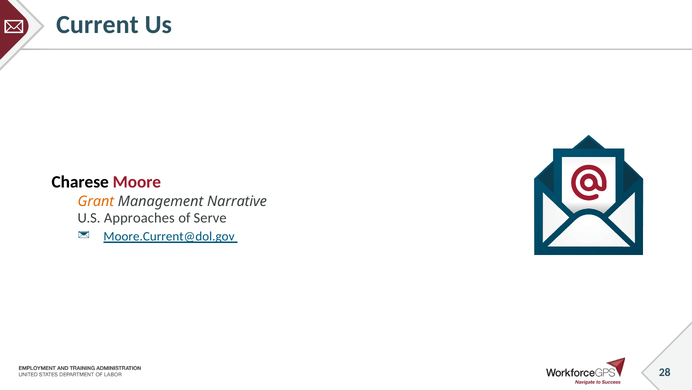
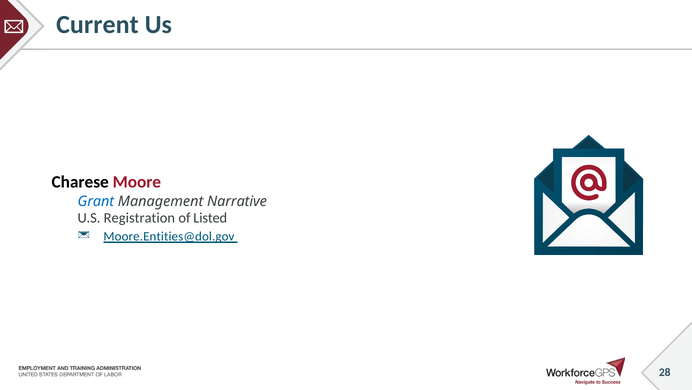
Grant colour: orange -> blue (96, 201)
Approaches: Approaches -> Registration (139, 218)
Serve: Serve -> Listed (210, 218)
Moore.Current@dol.gov: Moore.Current@dol.gov -> Moore.Entities@dol.gov (169, 236)
